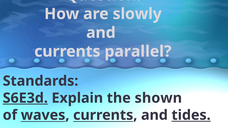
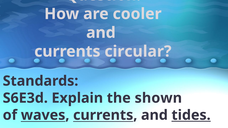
slowly: slowly -> cooler (137, 14)
parallel: parallel -> circular (138, 52)
S6E3d underline: present -> none (25, 98)
